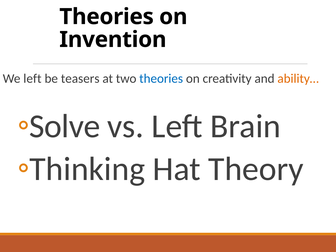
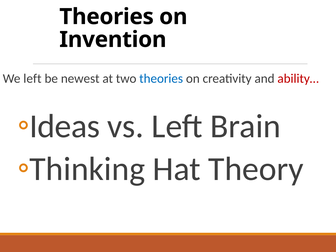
teasers: teasers -> newest (80, 79)
ability… colour: orange -> red (298, 79)
Solve: Solve -> Ideas (65, 126)
